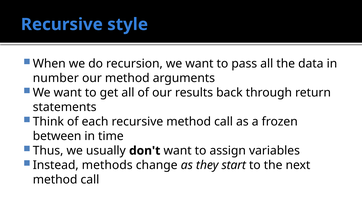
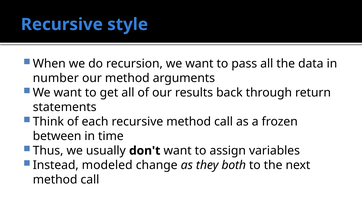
methods: methods -> modeled (107, 165)
start: start -> both (234, 165)
